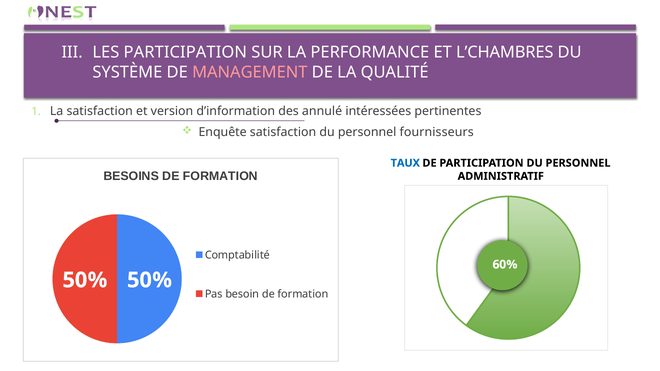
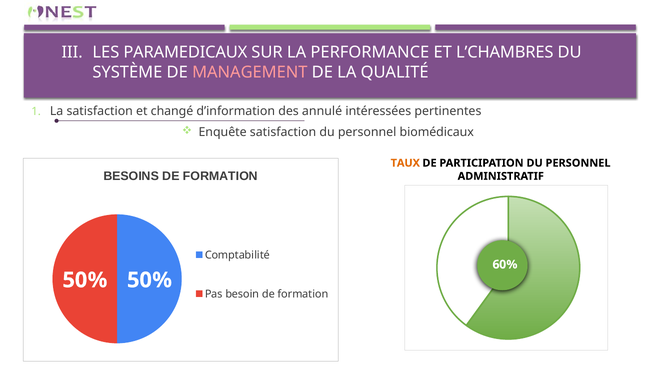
LES PARTICIPATION: PARTICIPATION -> PARAMEDICAUX (185, 52)
version: version -> changé (172, 111)
fournisseurs: fournisseurs -> biomédicaux (437, 132)
TAUX colour: blue -> orange (405, 163)
